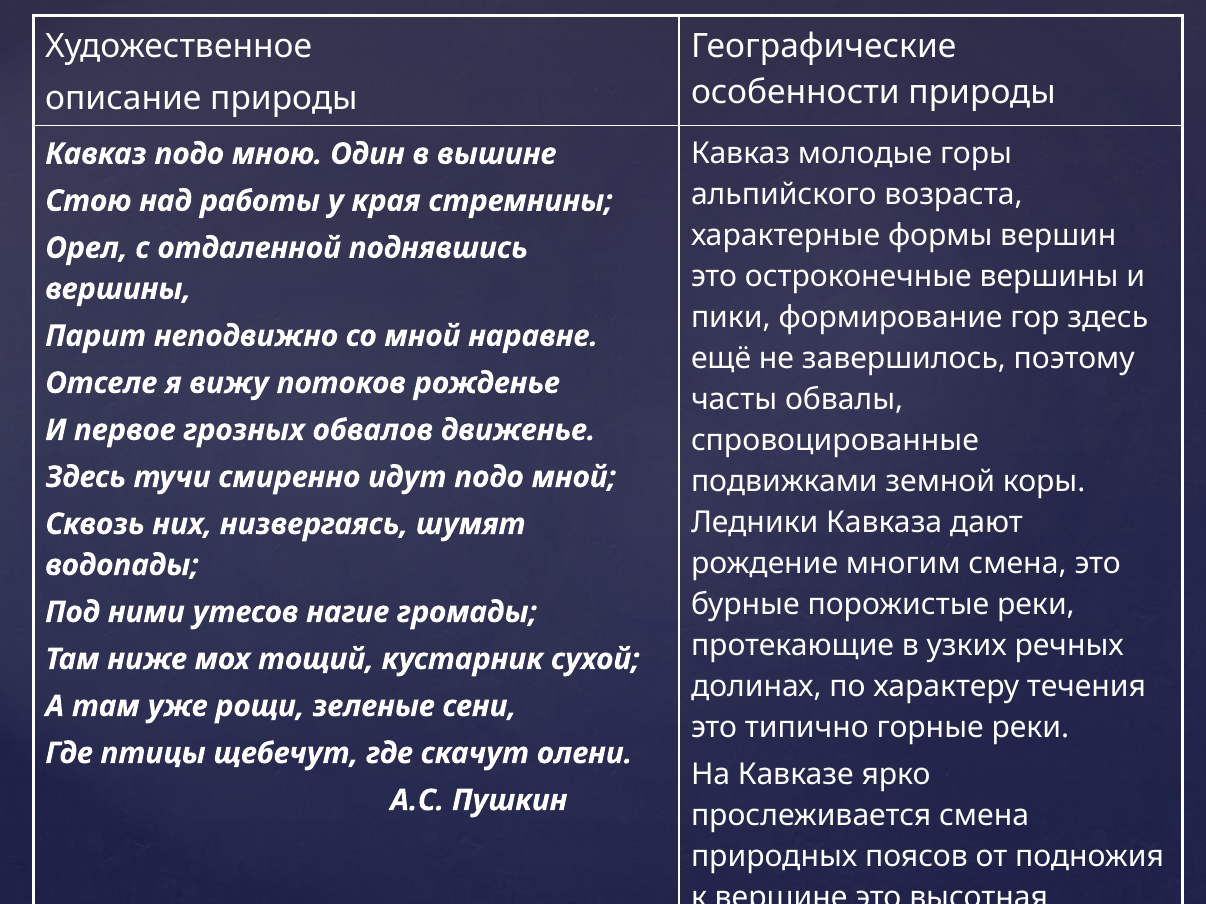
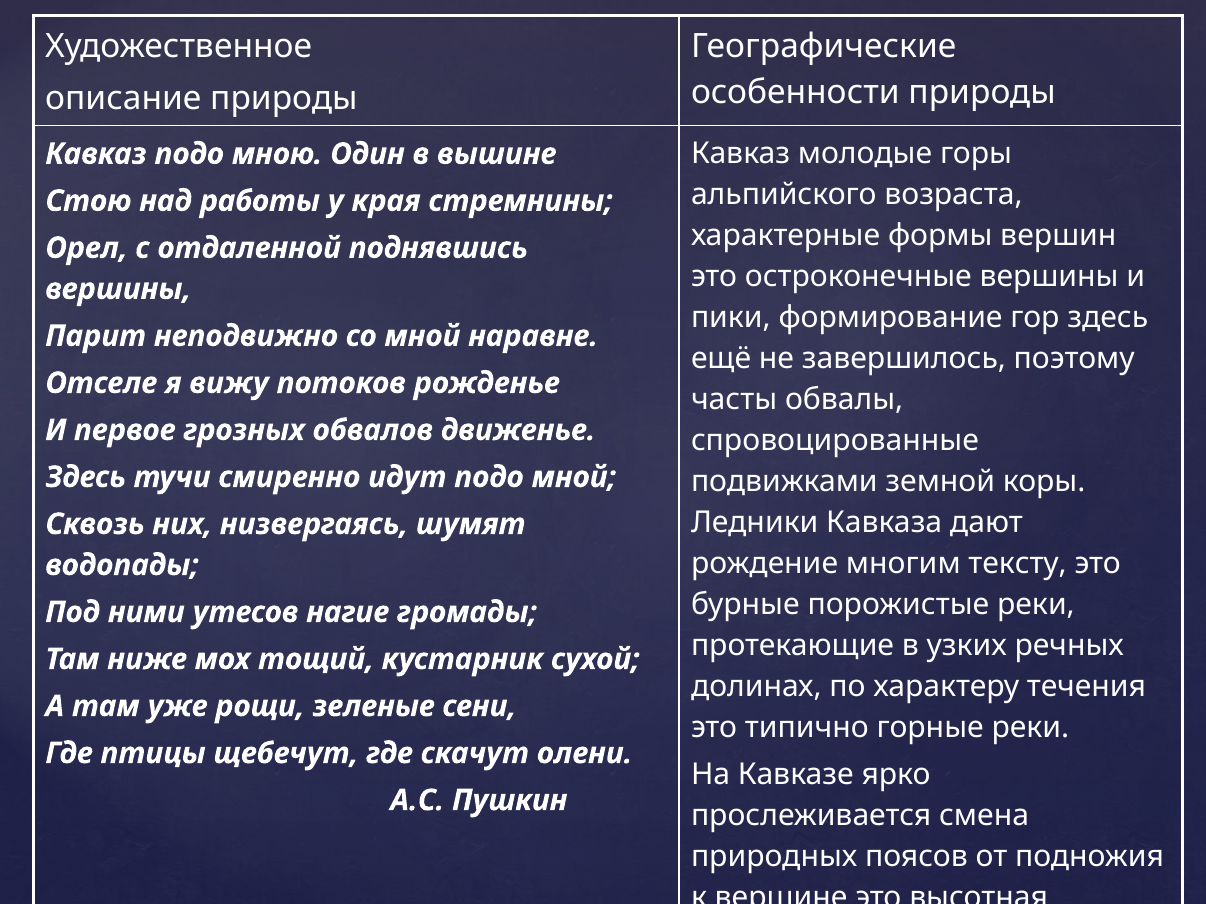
многим смена: смена -> тексту (1018, 564)
